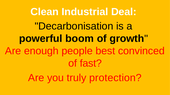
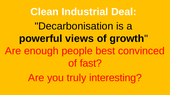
boom: boom -> views (80, 39)
protection: protection -> interesting (116, 78)
